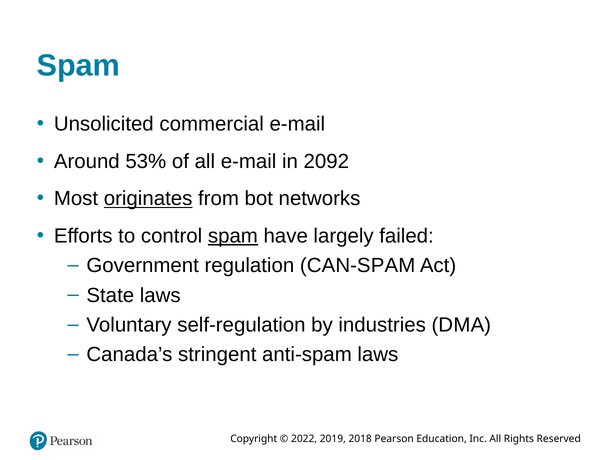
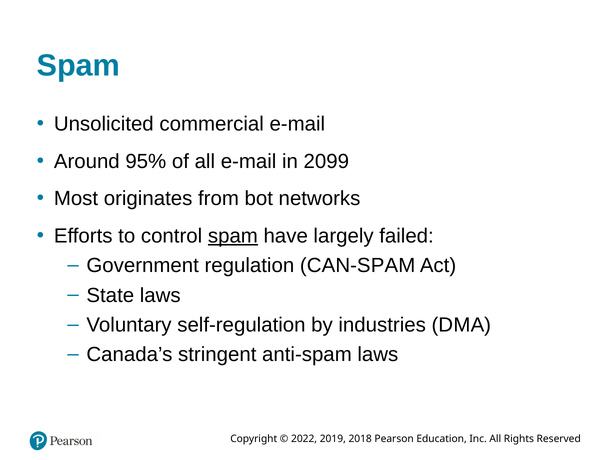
53%: 53% -> 95% (146, 161)
2092: 2092 -> 2099 (326, 161)
originates underline: present -> none (148, 199)
